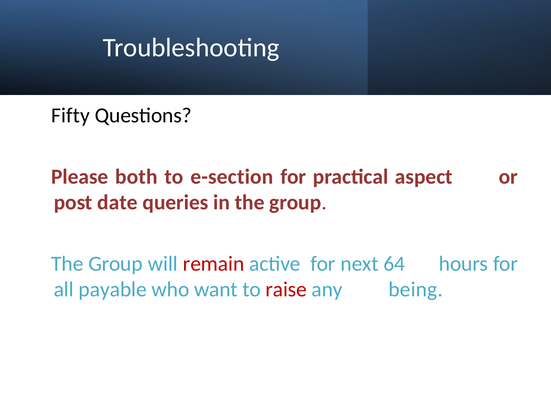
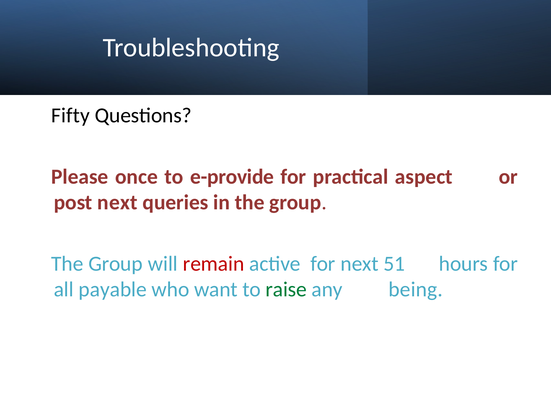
both: both -> once (137, 177)
e-section: e-section -> e-provide (232, 177)
post date: date -> next (117, 203)
64: 64 -> 51 (394, 264)
raise colour: red -> green (286, 290)
